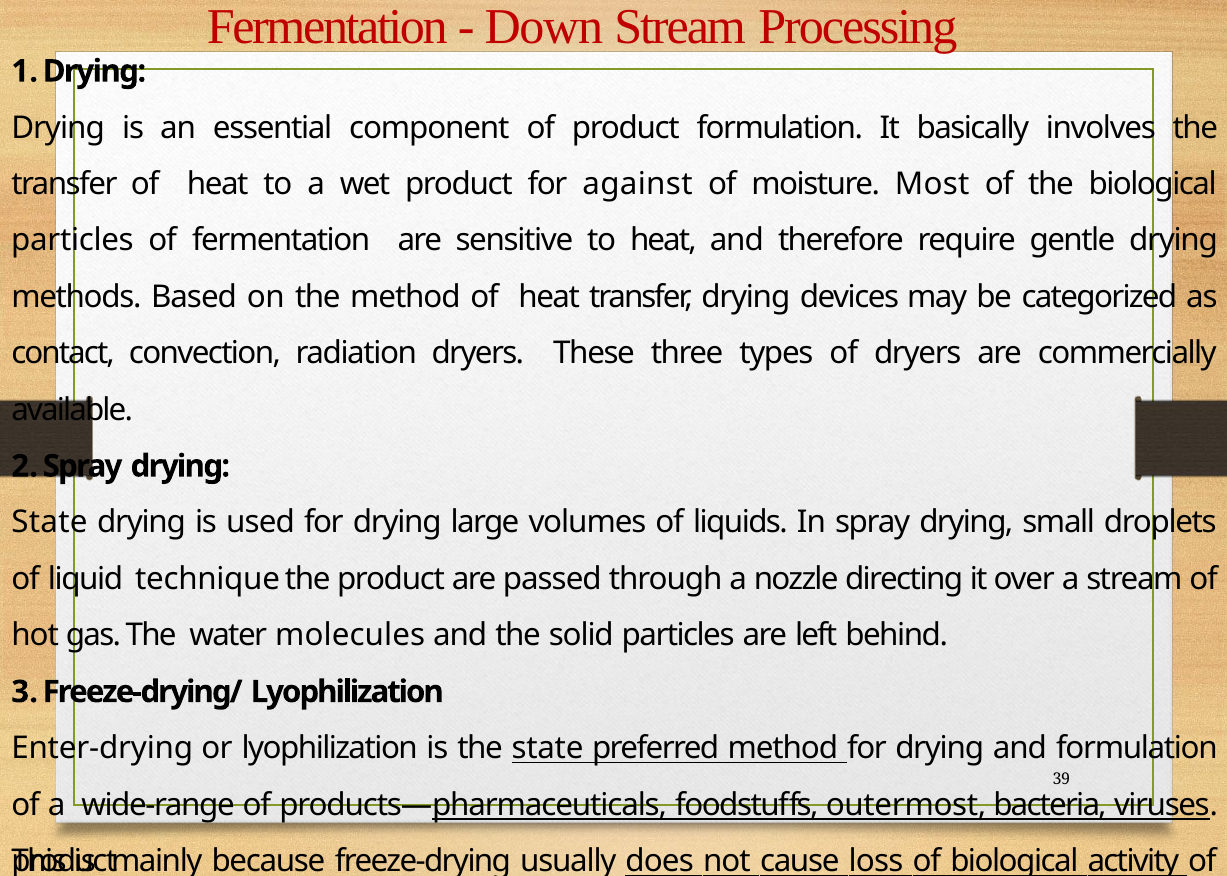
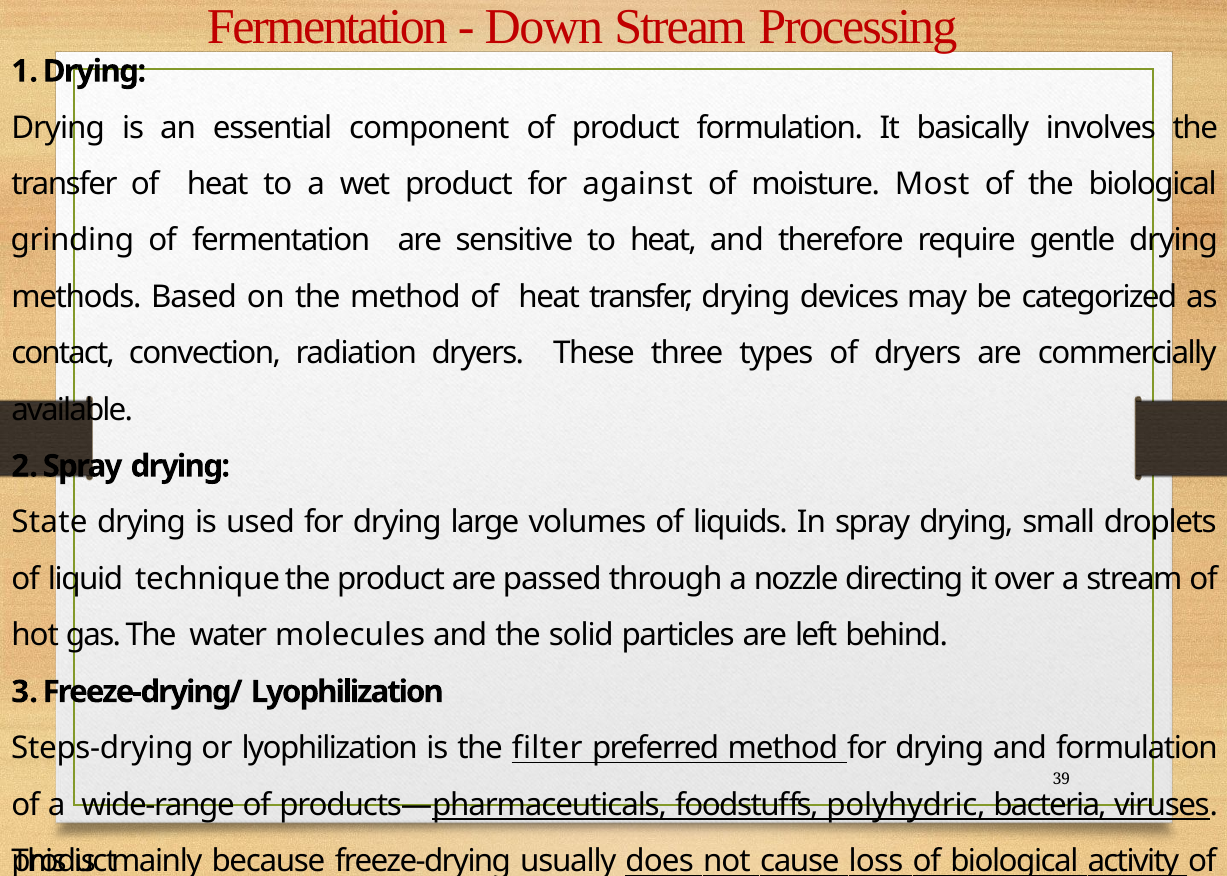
particles: particles -> grinding (72, 240)
Enter-drying: Enter-drying -> Steps-drying (102, 748)
the state: state -> filter (547, 748)
outermost: outermost -> polyhydric (906, 805)
